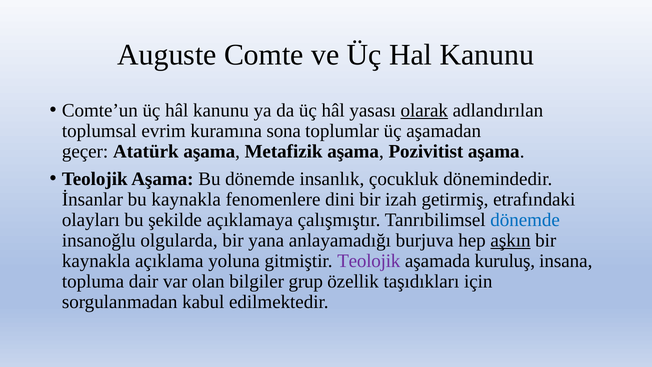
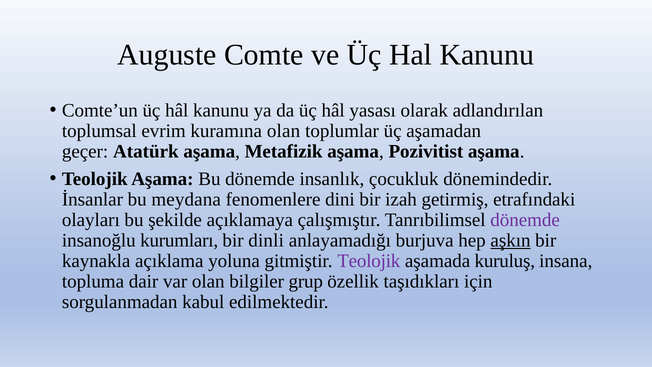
olarak underline: present -> none (424, 110)
kuramına sona: sona -> olan (284, 131)
bu kaynakla: kaynakla -> meydana (186, 199)
dönemde colour: blue -> purple (525, 220)
olgularda: olgularda -> kurumları (179, 240)
yana: yana -> dinli (266, 240)
